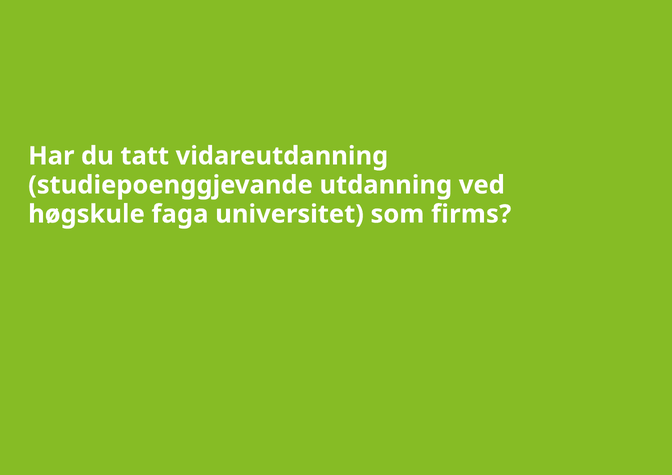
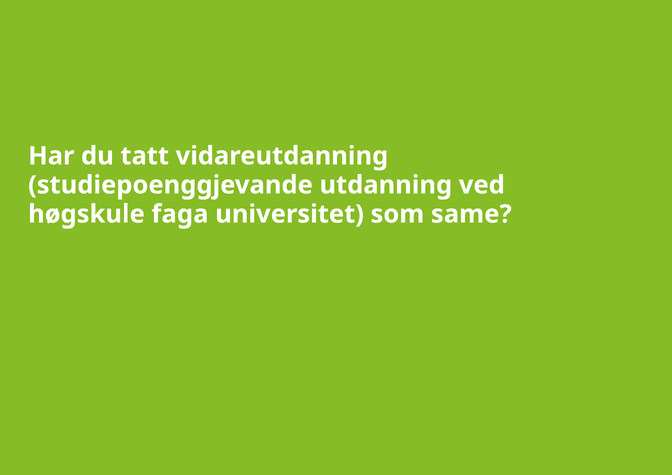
firms: firms -> same (471, 214)
